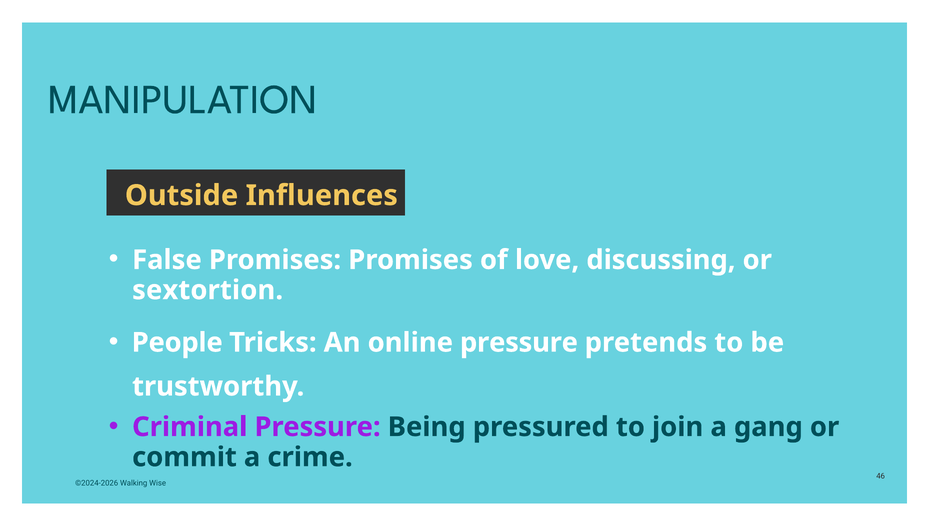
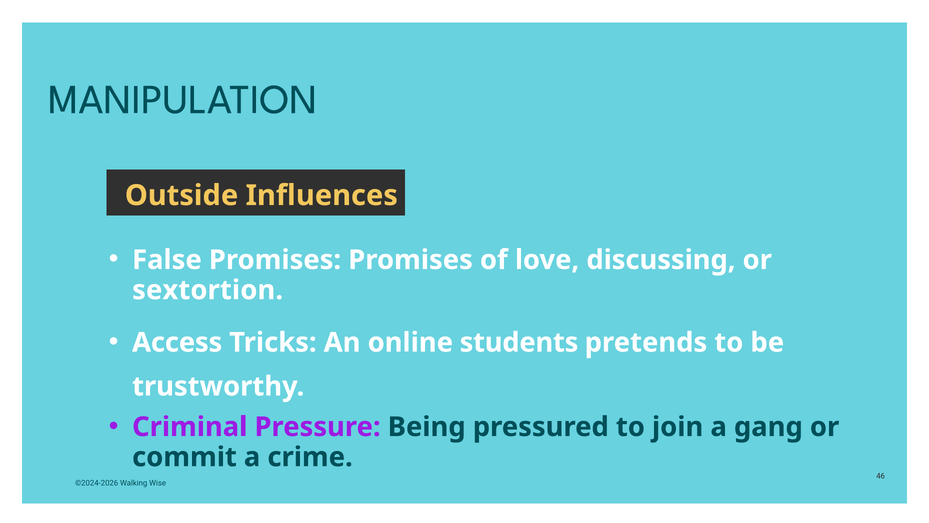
People: People -> Access (177, 342)
online pressure: pressure -> students (519, 342)
